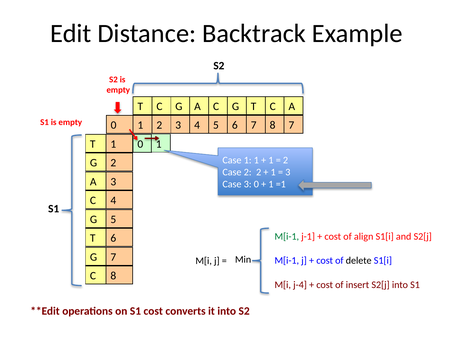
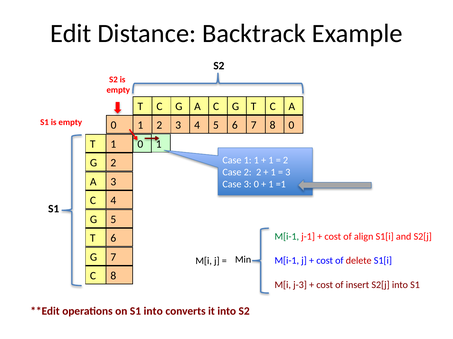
8 7: 7 -> 0 (291, 126)
delete colour: black -> red (359, 261)
j-4: j-4 -> j-3 (300, 285)
S1 cost: cost -> into (153, 312)
